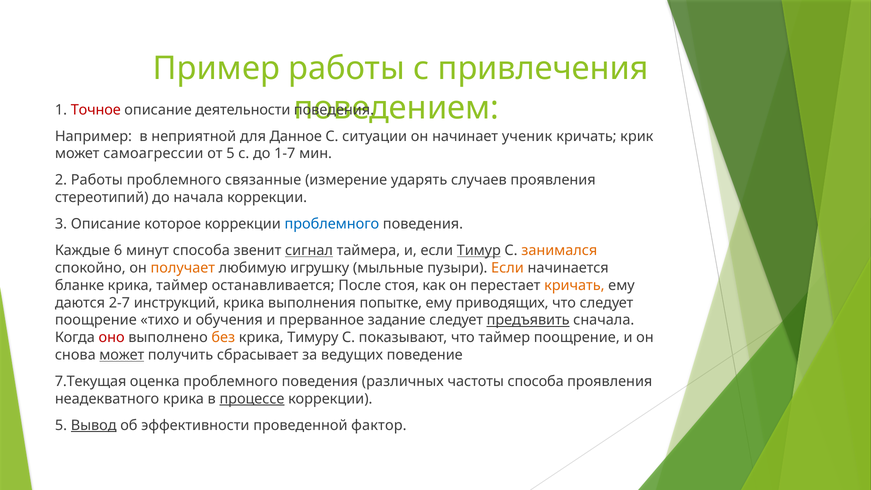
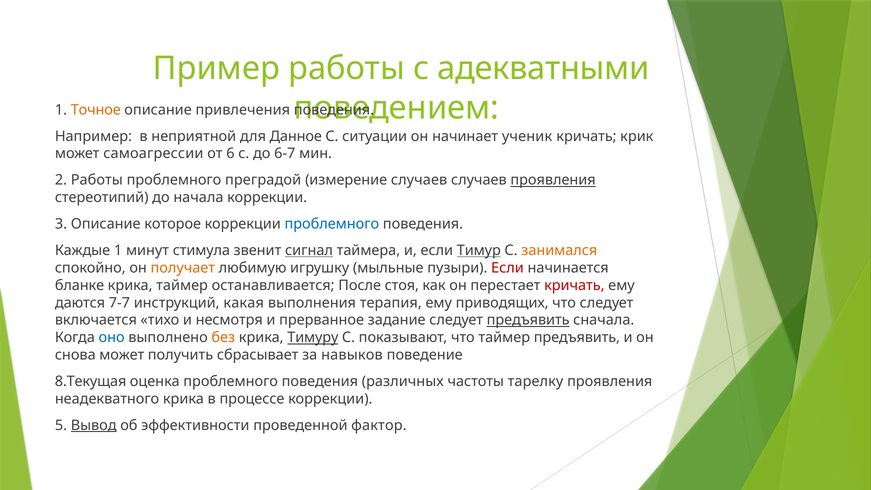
привлечения: привлечения -> адекватными (543, 69)
Точное colour: red -> orange (96, 110)
деятельности: деятельности -> привлечения (243, 110)
от 5: 5 -> 6 (230, 154)
1-7: 1-7 -> 6-7 (285, 154)
связанные: связанные -> преградой (263, 180)
измерение ударять: ударять -> случаев (419, 180)
проявления underline: none -> present (553, 180)
Каждые 6: 6 -> 1 (118, 250)
минут способа: способа -> стимула (201, 250)
Если colour: orange -> red (507, 268)
кричать colour: orange -> red (574, 285)
2-7: 2-7 -> 7-7 (119, 303)
инструкций крика: крика -> какая (244, 303)
попытке: попытке -> терапия (391, 303)
поощрение: поощрение -> включается (96, 320)
обучения: обучения -> несмотря (229, 320)
оно colour: red -> blue (112, 338)
Тимуру underline: none -> present (313, 338)
таймер поощрение: поощрение -> предъявить (577, 338)
может underline: present -> none (122, 355)
ведущих: ведущих -> навыков (352, 355)
7.Текущая: 7.Текущая -> 8.Текущая (91, 381)
частоты способа: способа -> тарелку (535, 381)
процессе underline: present -> none (252, 399)
